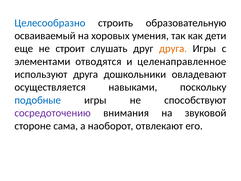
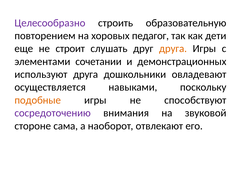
Целесообразно colour: blue -> purple (50, 23)
осваиваемый: осваиваемый -> повторением (45, 36)
умения: умения -> педагог (150, 36)
отводятся: отводятся -> сочетании (98, 61)
целенаправленное: целенаправленное -> демонстрационных (182, 61)
подобные colour: blue -> orange (38, 100)
